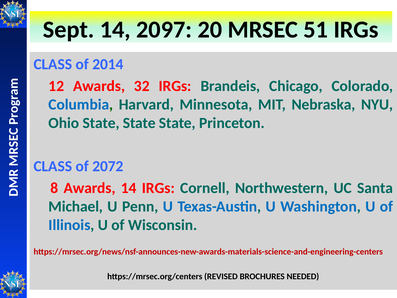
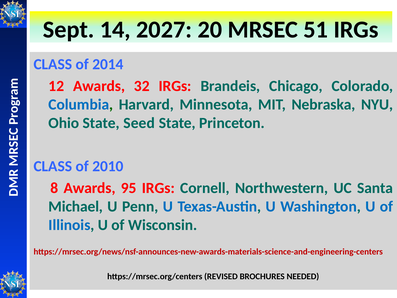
2097: 2097 -> 2027 (164, 30)
Ohio State State: State -> Seed (139, 123)
2072: 2072 -> 2010 (108, 166)
Awards 14: 14 -> 95 (129, 188)
